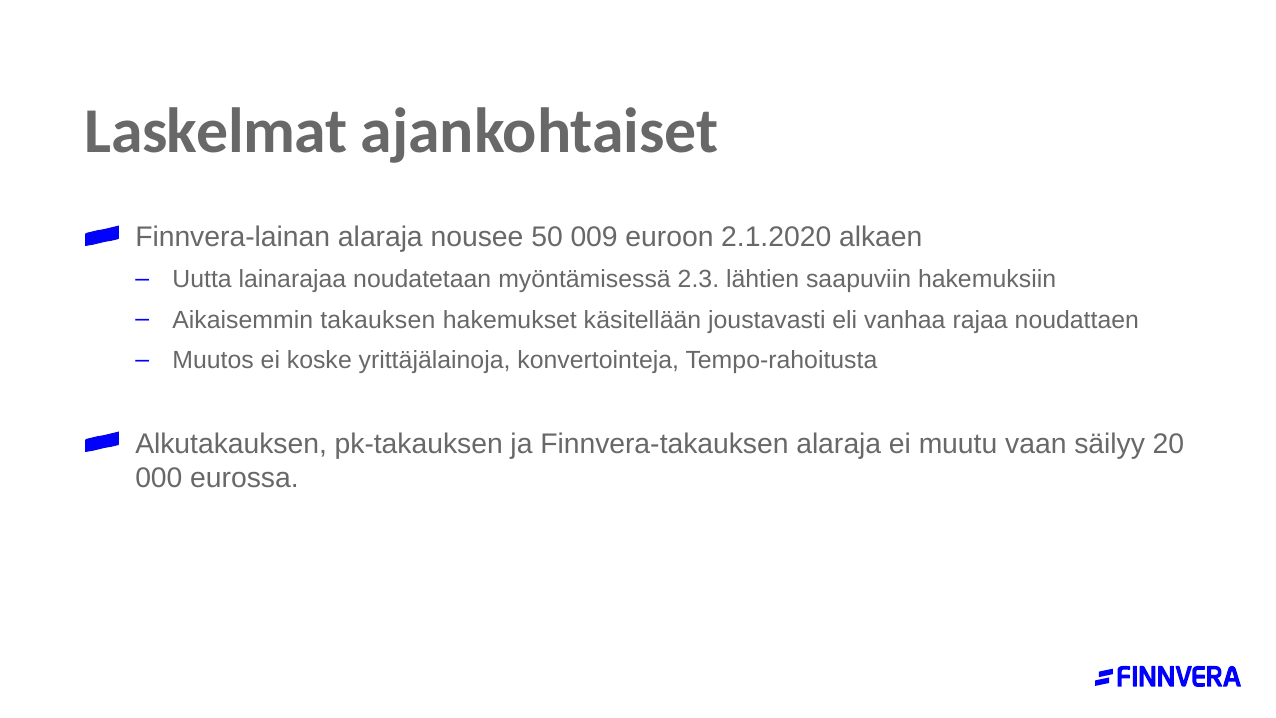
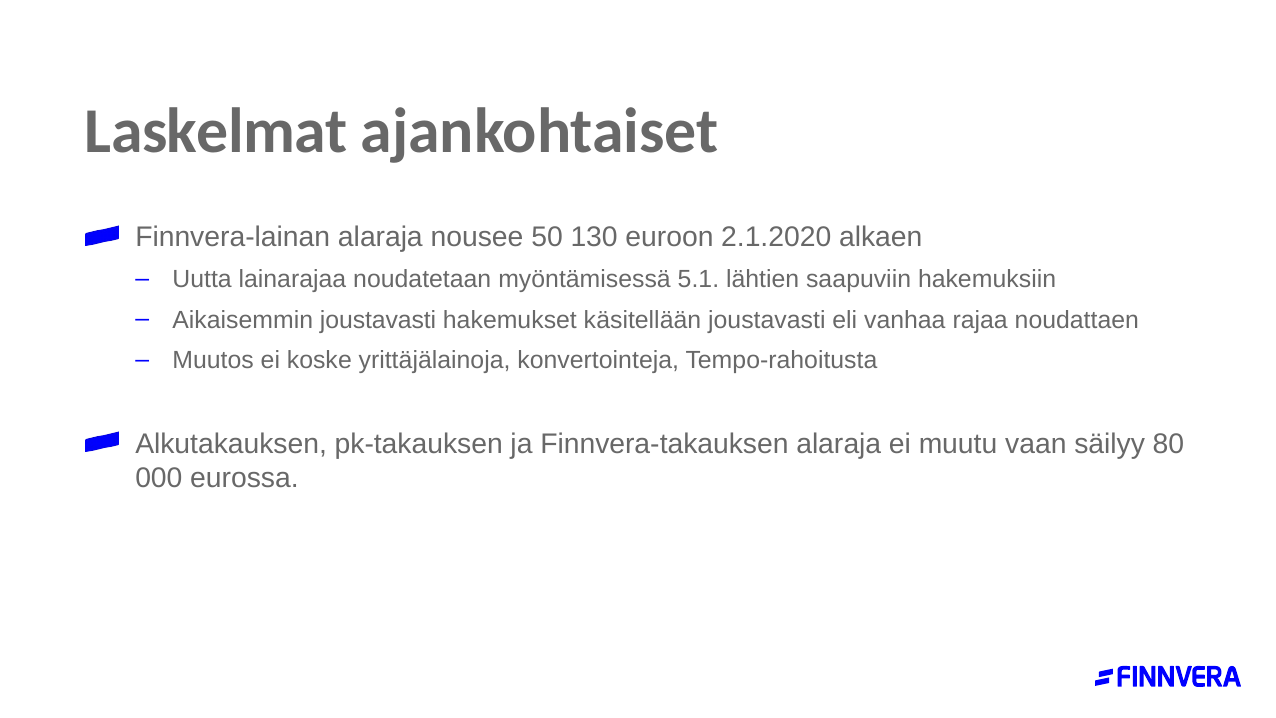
009: 009 -> 130 (594, 237)
2.3: 2.3 -> 5.1 (698, 279)
Aikaisemmin takauksen: takauksen -> joustavasti (378, 320)
20: 20 -> 80 (1168, 444)
